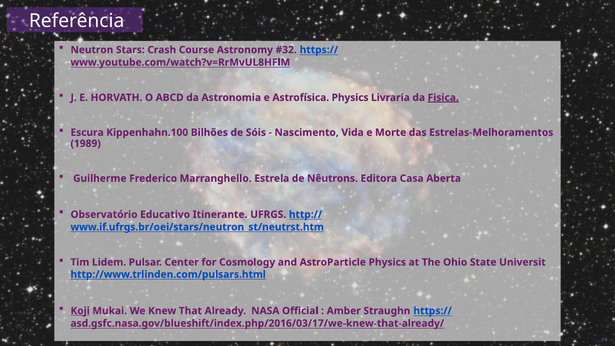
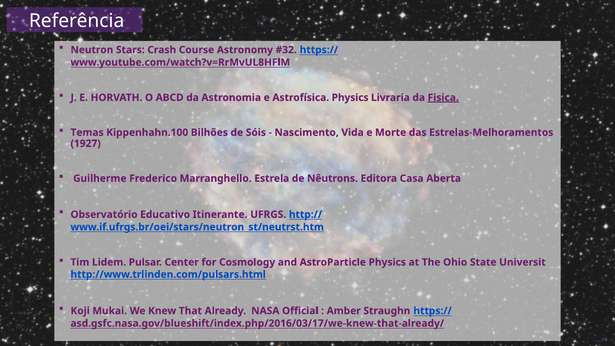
Escura: Escura -> Temas (87, 132)
1989: 1989 -> 1927 (86, 143)
Koji underline: present -> none (80, 311)
